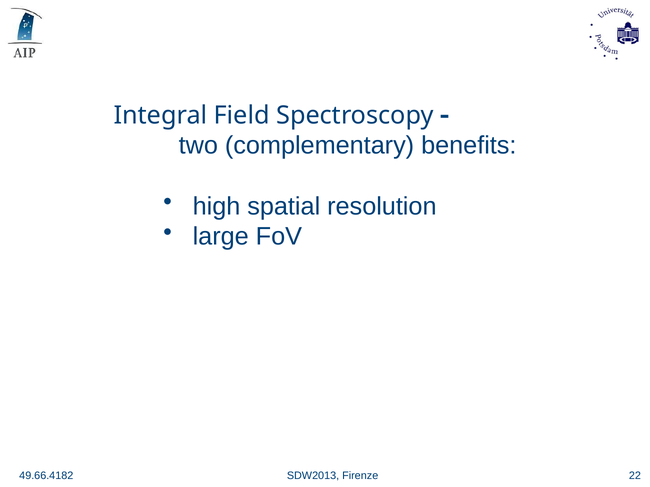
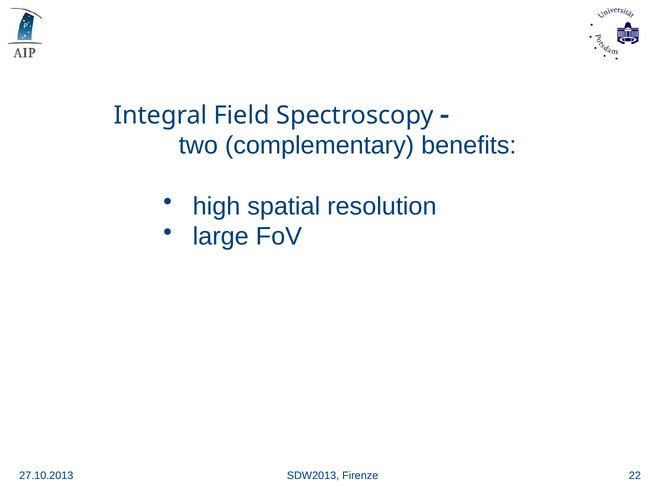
49.66.4182: 49.66.4182 -> 27.10.2013 (46, 476)
